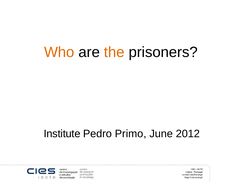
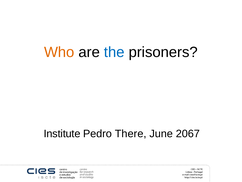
the colour: orange -> blue (114, 52)
Primo: Primo -> There (131, 133)
2012: 2012 -> 2067 (188, 133)
